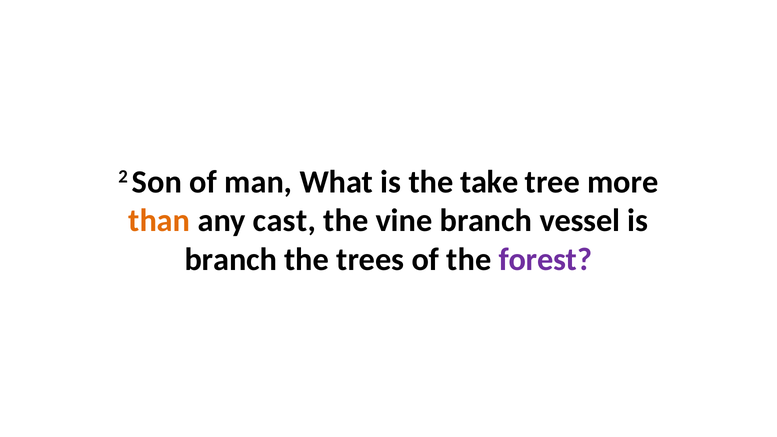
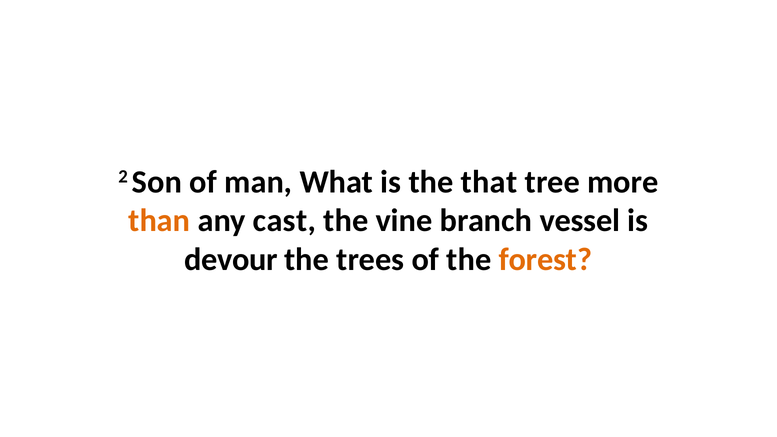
take: take -> that (489, 182)
branch: branch -> devour (231, 260)
forest colour: purple -> orange (545, 260)
